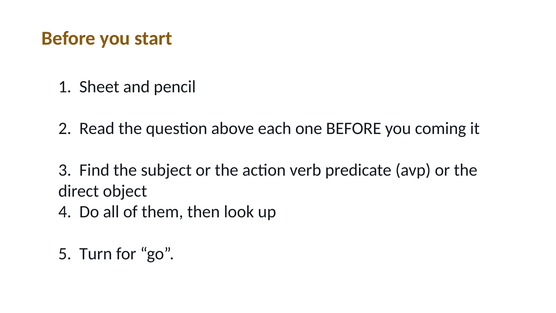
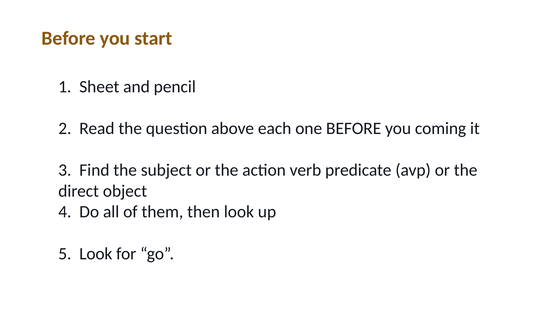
5 Turn: Turn -> Look (96, 253)
